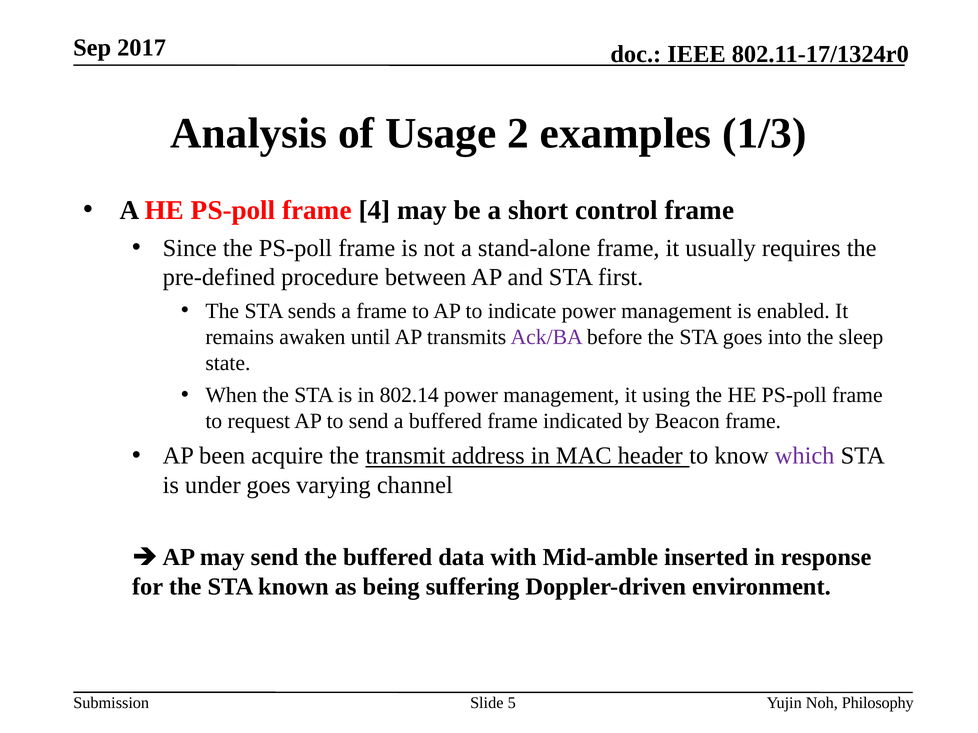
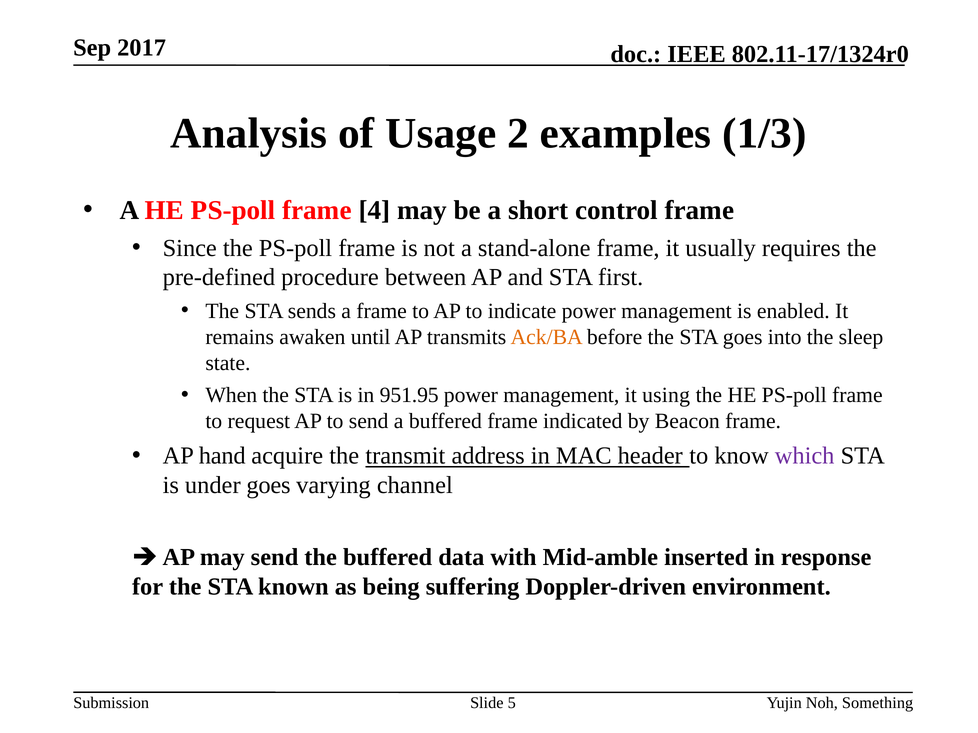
Ack/BA colour: purple -> orange (547, 337)
802.14: 802.14 -> 951.95 (409, 395)
been: been -> hand (222, 456)
Philosophy: Philosophy -> Something (878, 703)
